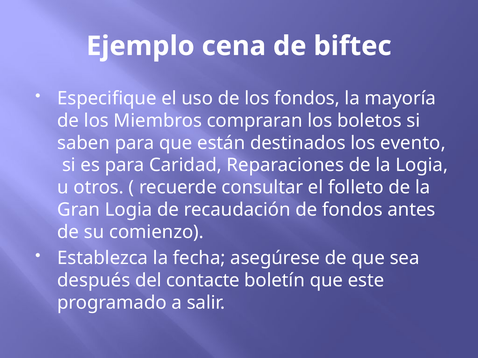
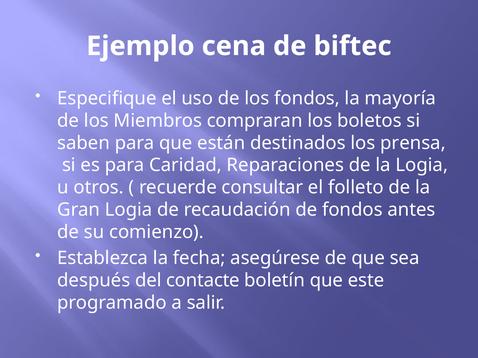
evento: evento -> prensa (413, 143)
